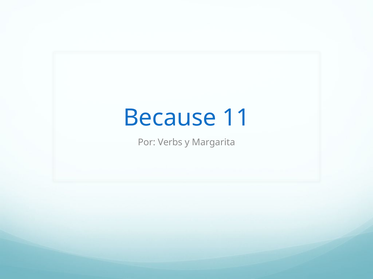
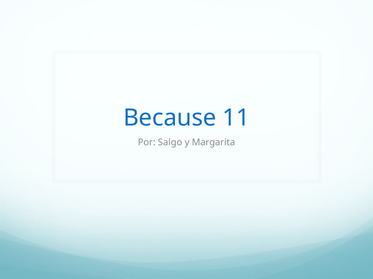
Verbs: Verbs -> Salgo (170, 143)
